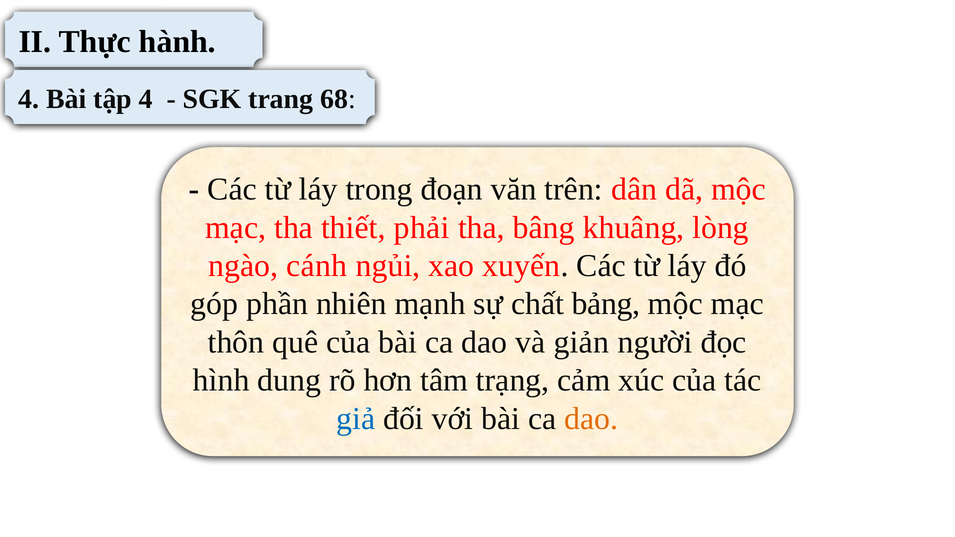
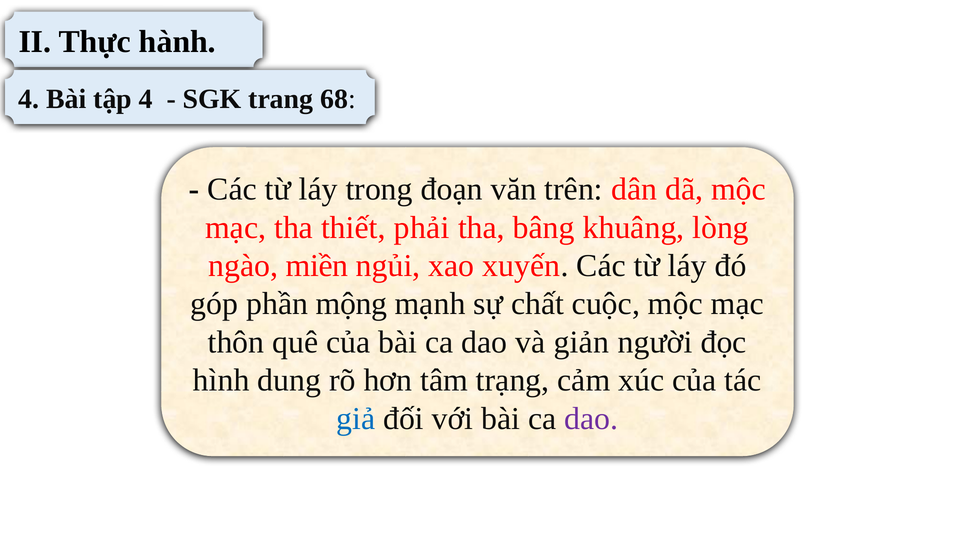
cánh: cánh -> miền (317, 266)
nhiên: nhiên -> mộng (352, 304)
bảng: bảng -> cuộc (606, 304)
dao colour: orange -> purple (591, 419)
